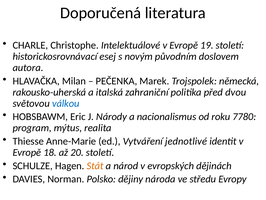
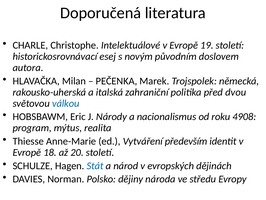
7780: 7780 -> 4908 (244, 116)
jednotlivé: jednotlivé -> především (186, 141)
Stát colour: orange -> blue (95, 165)
